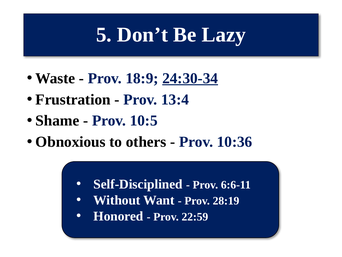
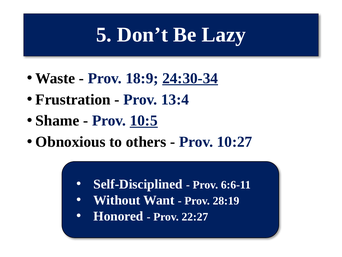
10:5 underline: none -> present (144, 120)
10:36: 10:36 -> 10:27 (235, 142)
22:59: 22:59 -> 22:27 (195, 216)
